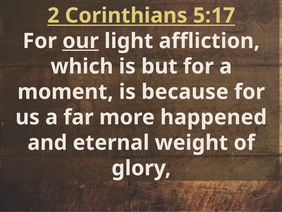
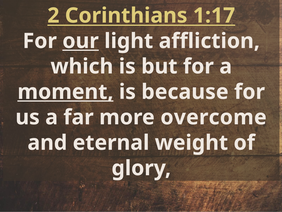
5:17: 5:17 -> 1:17 (214, 16)
moment underline: none -> present (65, 92)
happened: happened -> overcome (214, 117)
